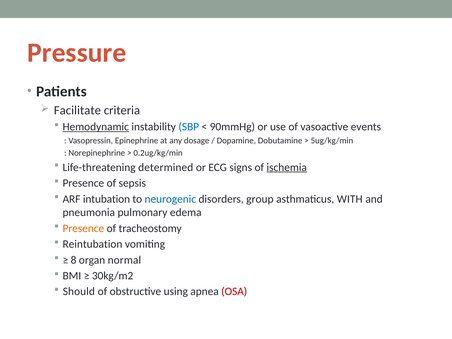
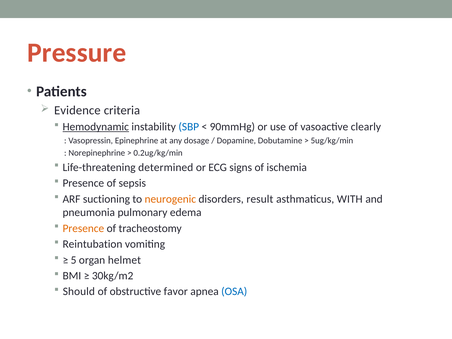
Facilitate: Facilitate -> Evidence (77, 110)
events: events -> clearly (366, 127)
ischemia underline: present -> none (287, 167)
intubation: intubation -> suctioning (106, 199)
neurogenic colour: blue -> orange (170, 199)
group: group -> result (260, 199)
8: 8 -> 5 (74, 260)
normal: normal -> helmet (124, 260)
using: using -> favor (176, 292)
OSA colour: red -> blue (234, 292)
